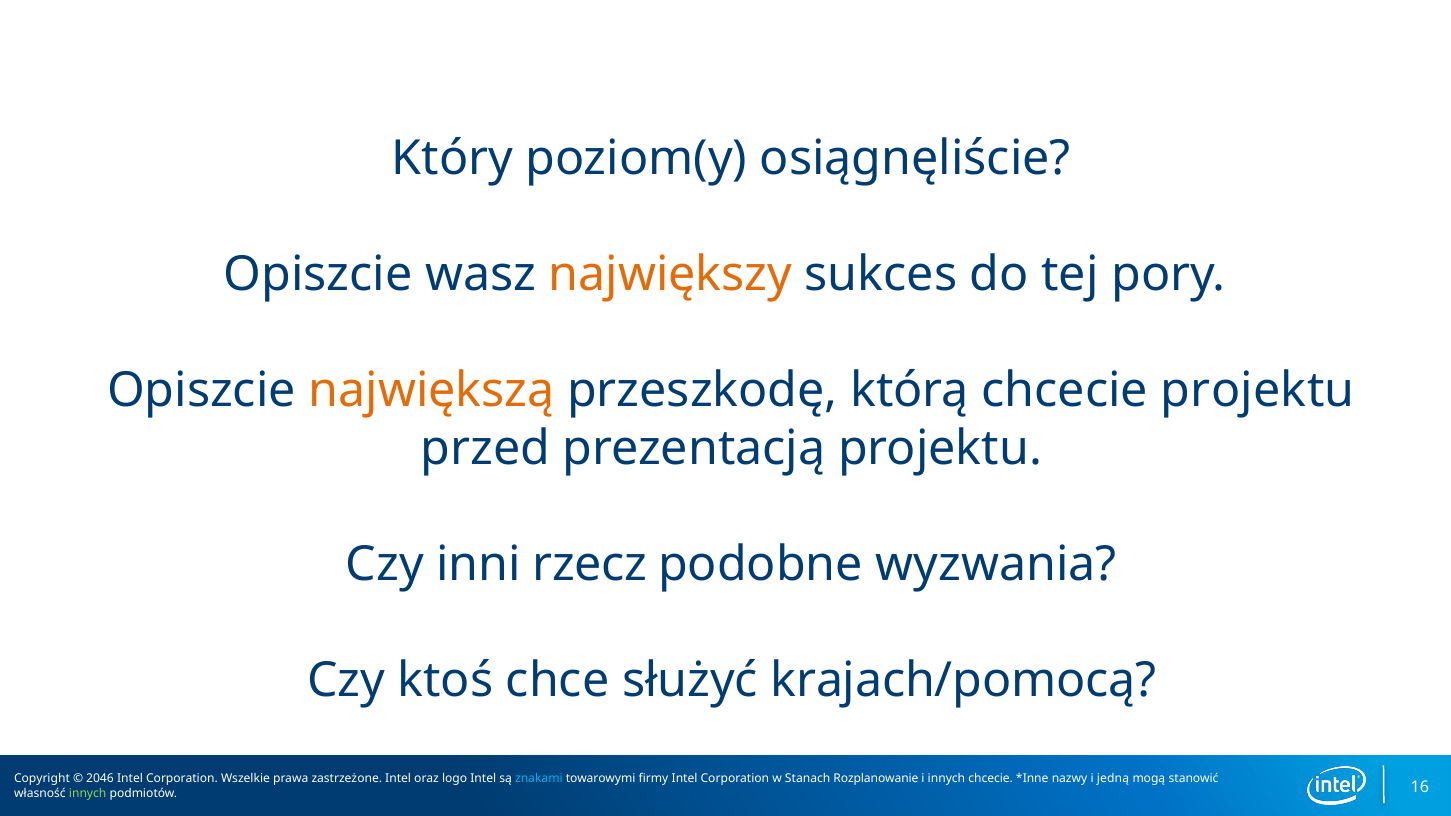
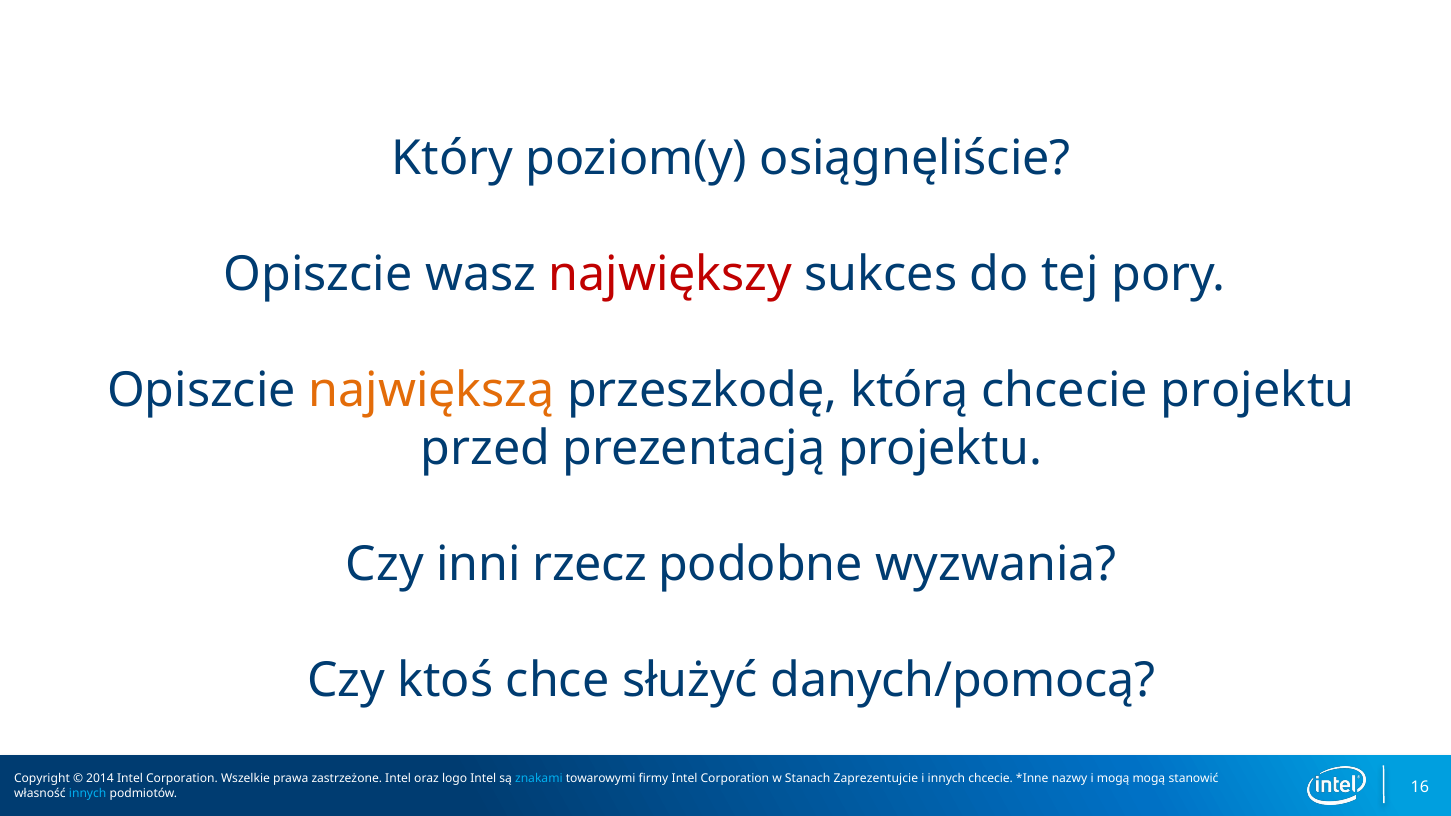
największy colour: orange -> red (671, 275)
krajach/pomocą: krajach/pomocą -> danych/pomocą (963, 681)
2046: 2046 -> 2014 (100, 779)
Rozplanowanie: Rozplanowanie -> Zaprezentujcie (876, 779)
i jedną: jedną -> mogą (1113, 779)
innych colour: light green -> light blue (88, 794)
